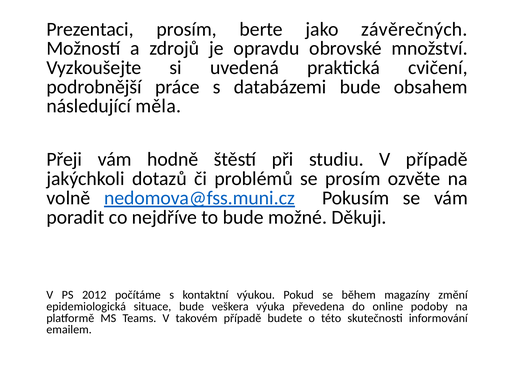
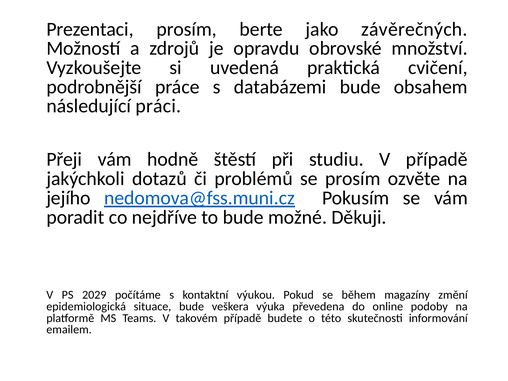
měla: měla -> práci (158, 106)
volně: volně -> jejího (68, 198)
2012: 2012 -> 2029 (94, 295)
